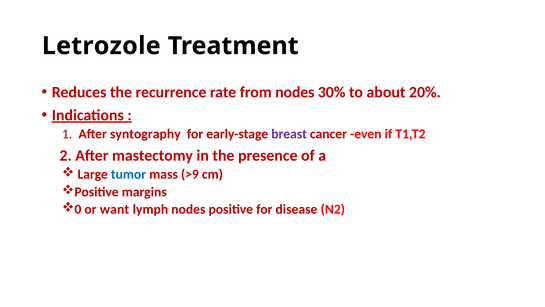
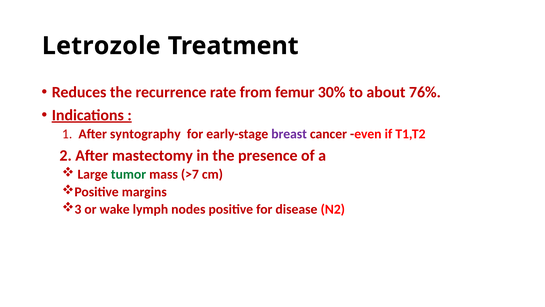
from nodes: nodes -> femur (295, 92)
20%: 20% -> 76% (425, 92)
tumor colour: blue -> green (129, 174)
>9: >9 -> >7 (190, 174)
0: 0 -> 3 (78, 209)
want: want -> wake (115, 209)
